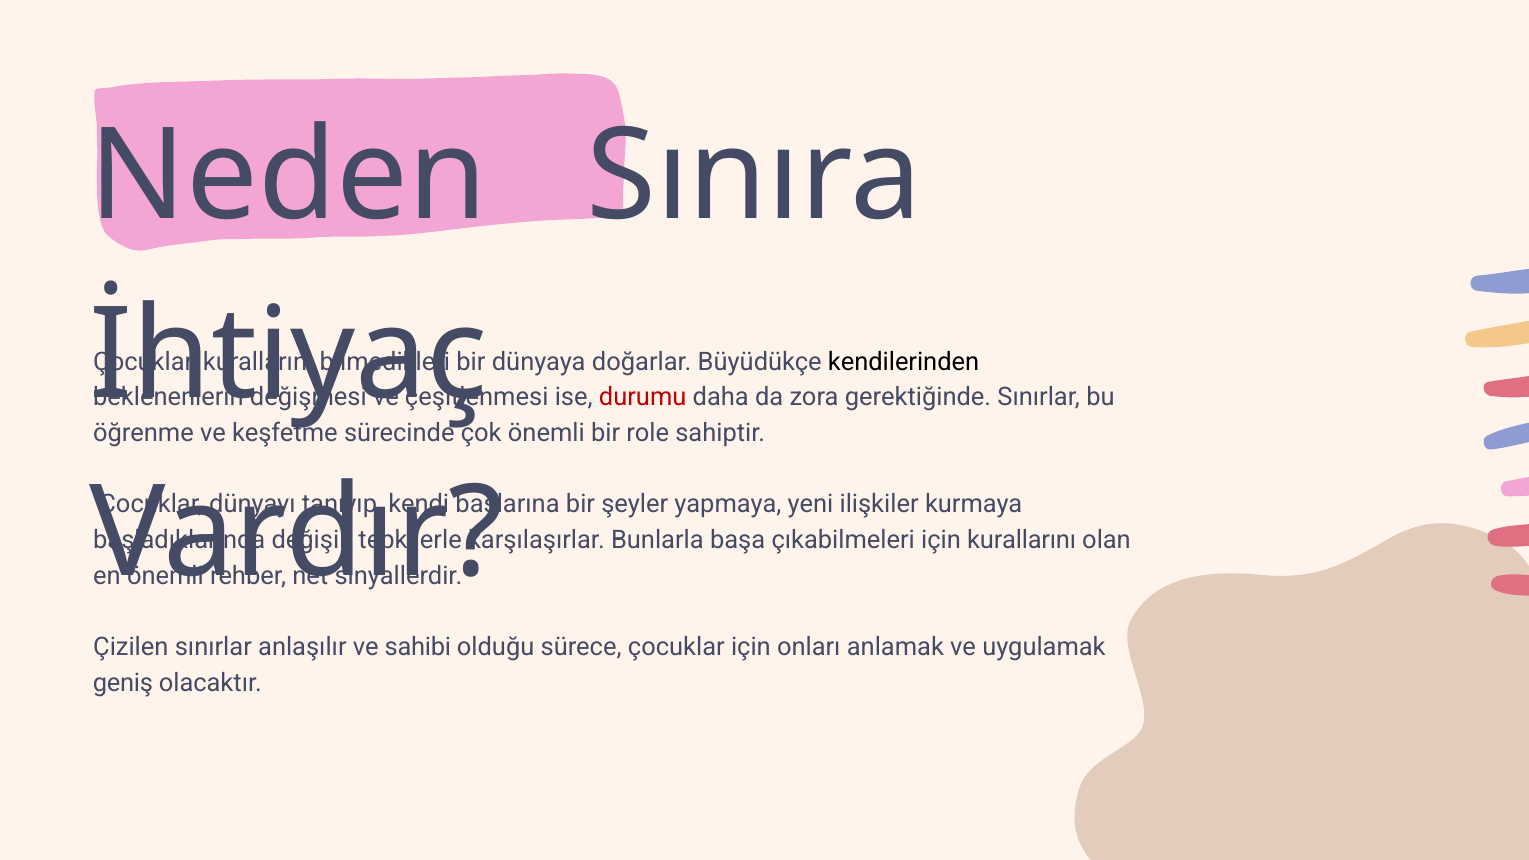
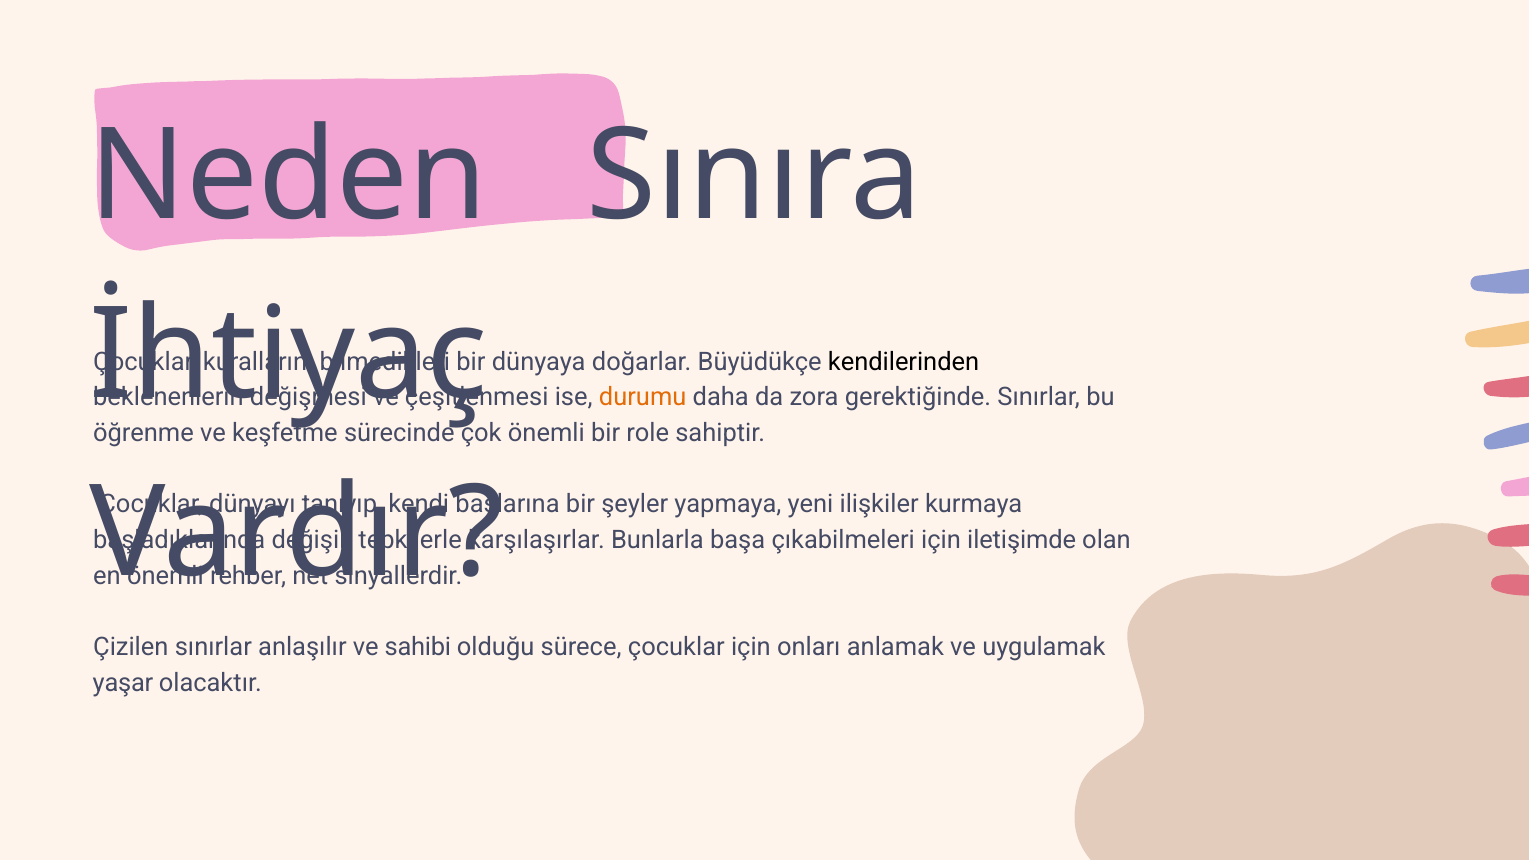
durumu colour: red -> orange (643, 397)
için kurallarını: kurallarını -> iletişimde (1022, 540)
geniş: geniş -> yaşar (123, 683)
